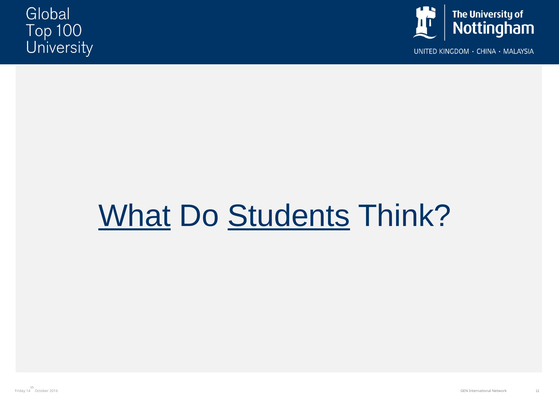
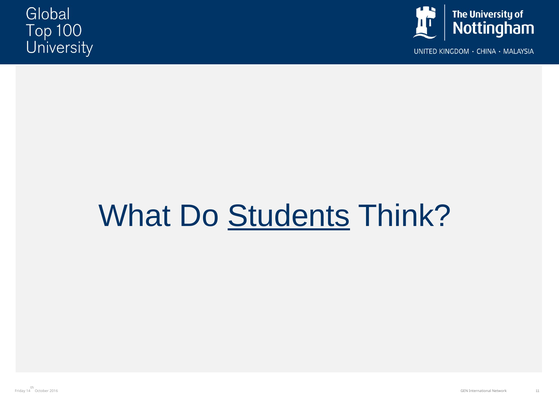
What underline: present -> none (135, 216)
